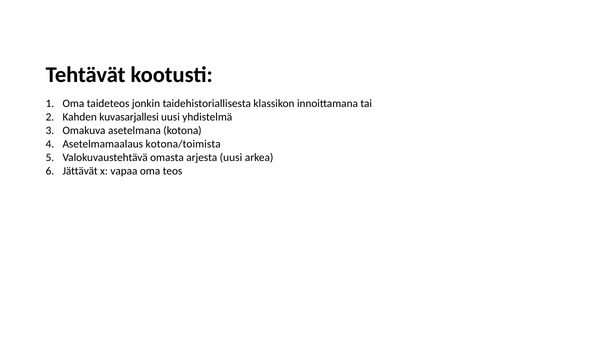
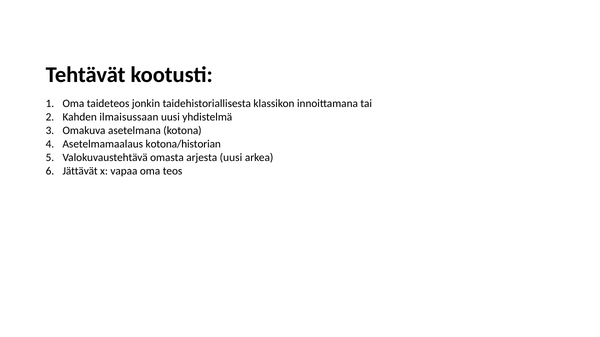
kuvasarjallesi: kuvasarjallesi -> ilmaisussaan (129, 117)
kotona/toimista: kotona/toimista -> kotona/historian (183, 144)
